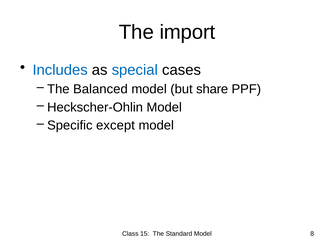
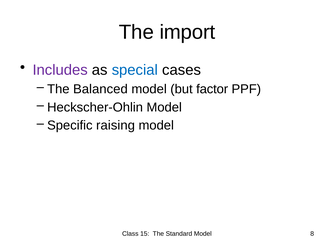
Includes colour: blue -> purple (60, 70)
share: share -> factor (212, 89)
except: except -> raising (116, 126)
